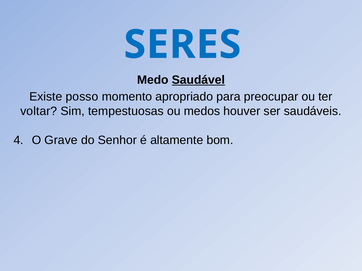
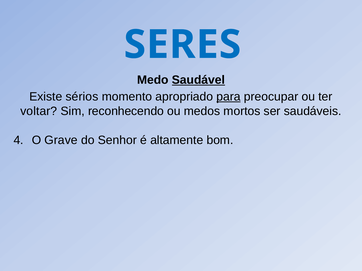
posso: posso -> sérios (82, 97)
para underline: none -> present (229, 97)
tempestuosas: tempestuosas -> reconhecendo (126, 111)
houver: houver -> mortos (242, 111)
